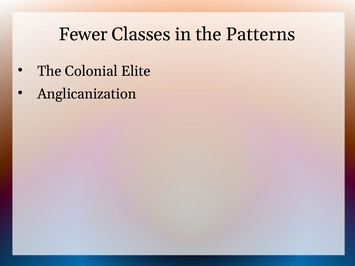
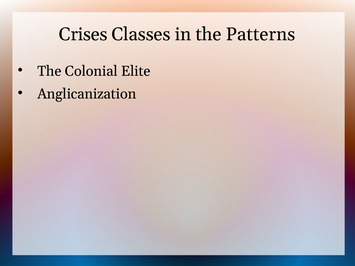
Fewer: Fewer -> Crises (83, 34)
